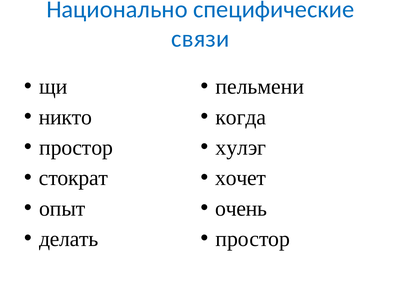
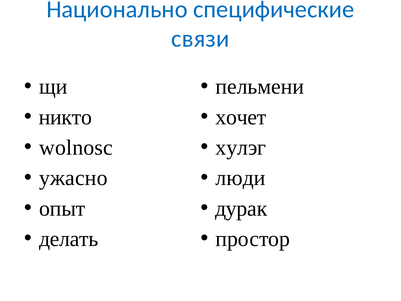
когда: когда -> хочет (241, 117)
простор: простор -> wolnosc (76, 148)
стократ: стократ -> ужасно (73, 178)
хочет: хочет -> люди (241, 178)
очень: очень -> дурак (241, 208)
